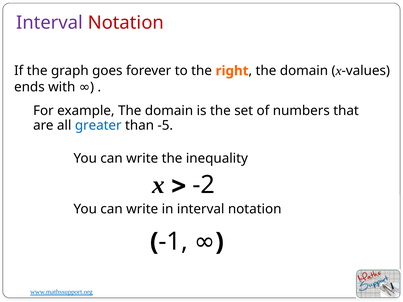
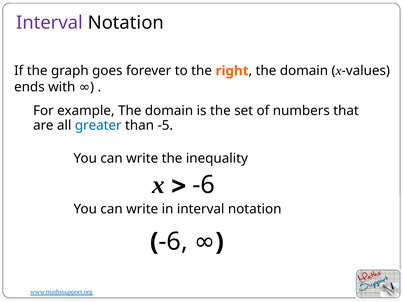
Notation colour: red -> black (126, 23)
-2: -2 -> -6 (204, 185)
-1: -1 -> -6 (173, 242)
